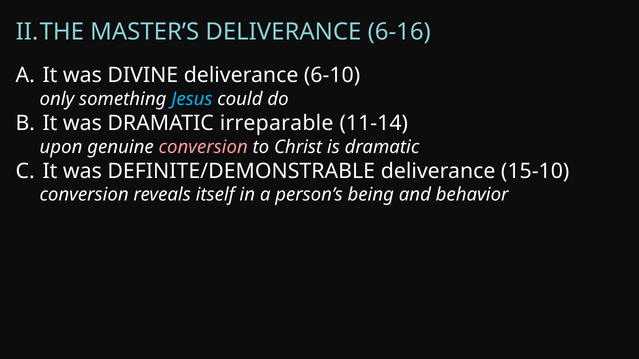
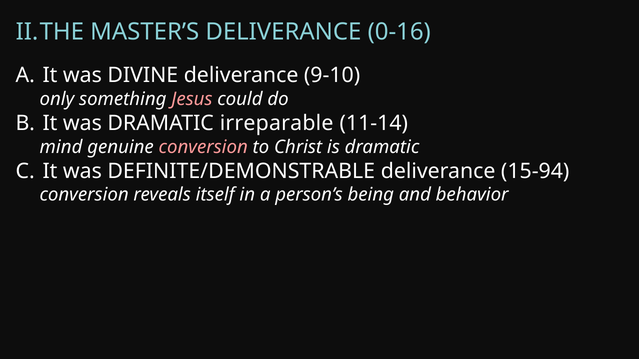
6-16: 6-16 -> 0-16 (399, 32)
6-10: 6-10 -> 9-10 (332, 75)
Jesus colour: light blue -> pink (192, 99)
upon: upon -> mind (61, 147)
15-10: 15-10 -> 15-94 (535, 171)
